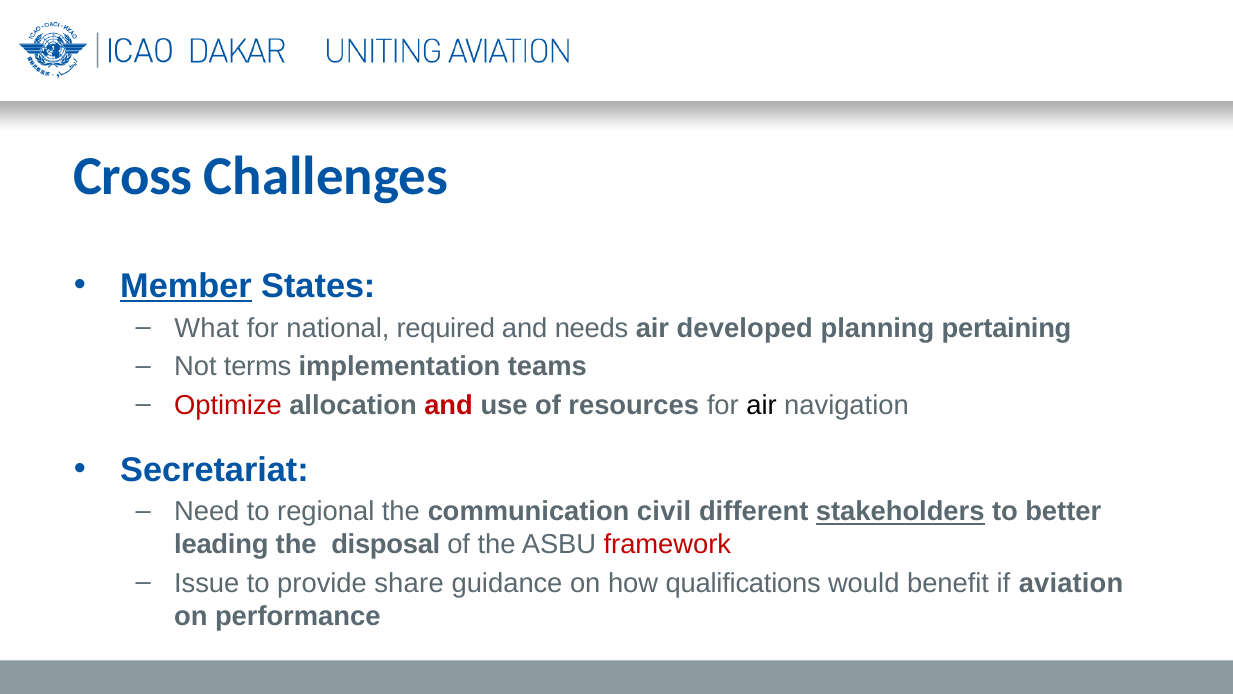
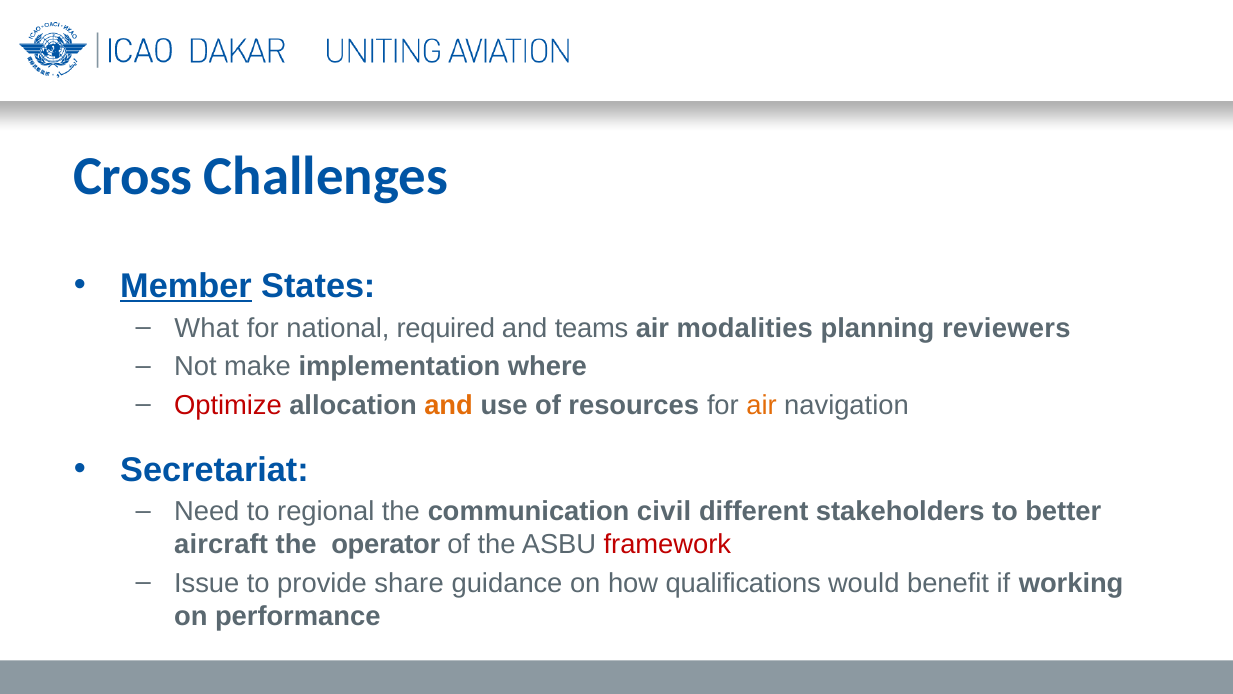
needs: needs -> teams (592, 328)
developed: developed -> modalities (745, 328)
pertaining: pertaining -> reviewers (1006, 328)
terms: terms -> make (257, 366)
teams: teams -> where (547, 366)
and colour: red -> orange (449, 405)
air colour: black -> orange (762, 405)
stakeholders underline: present -> none (900, 512)
leading: leading -> aircraft (221, 545)
disposal: disposal -> operator (386, 545)
aviation: aviation -> working (1071, 583)
